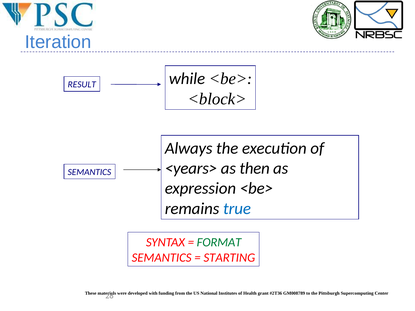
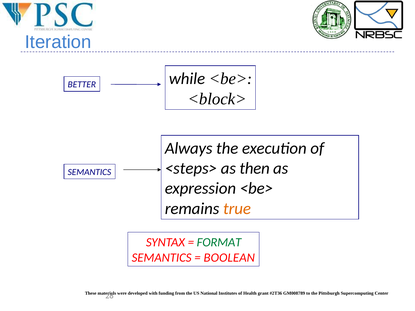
RESULT: RESULT -> BETTER (82, 85)
<years>: <years> -> <steps> (191, 169)
true colour: blue -> orange (237, 209)
STARTING: STARTING -> BOOLEAN (229, 258)
